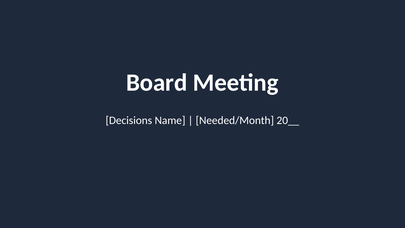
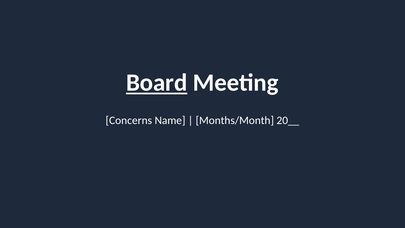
Board underline: none -> present (157, 83)
Decisions: Decisions -> Concerns (129, 120)
Needed/Month: Needed/Month -> Months/Month (235, 120)
